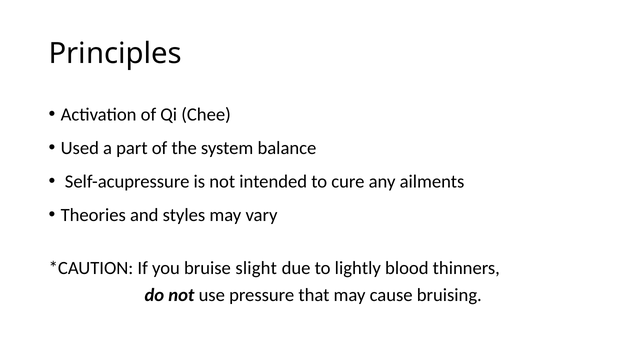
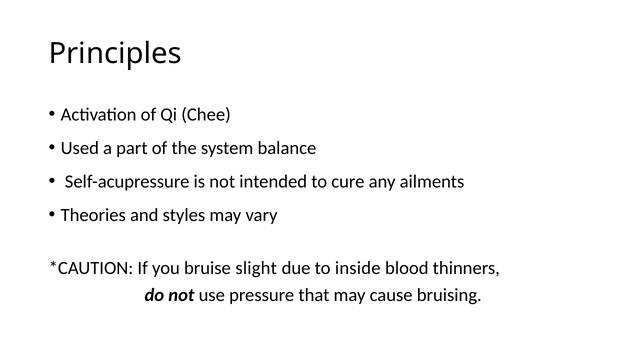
lightly: lightly -> inside (358, 268)
